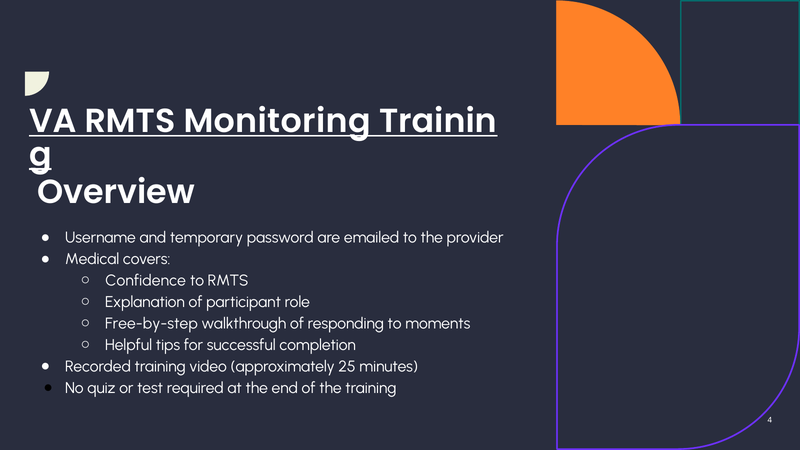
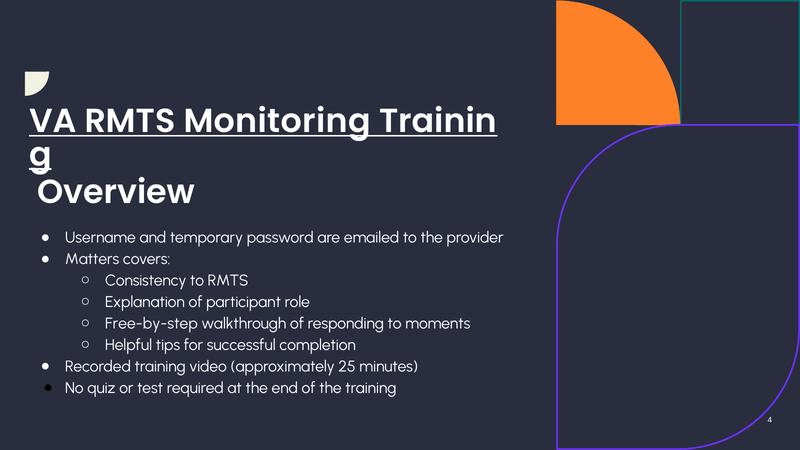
Medical: Medical -> Matters (92, 259)
Confidence: Confidence -> Consistency (146, 281)
